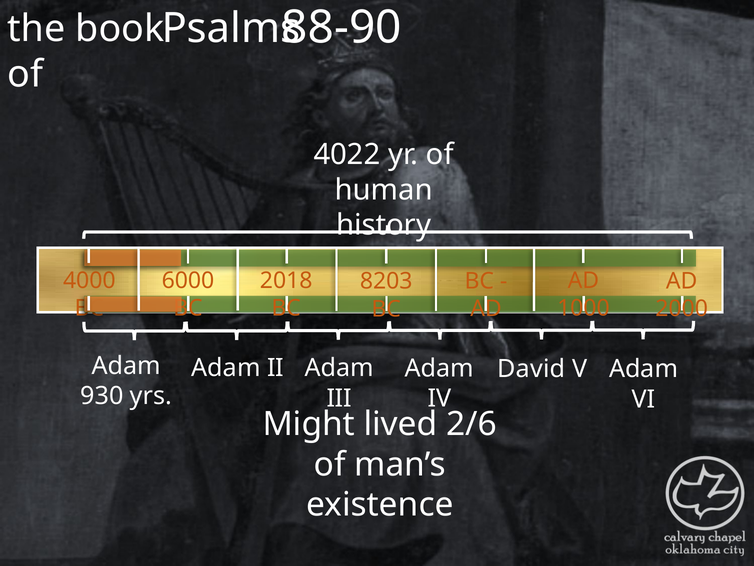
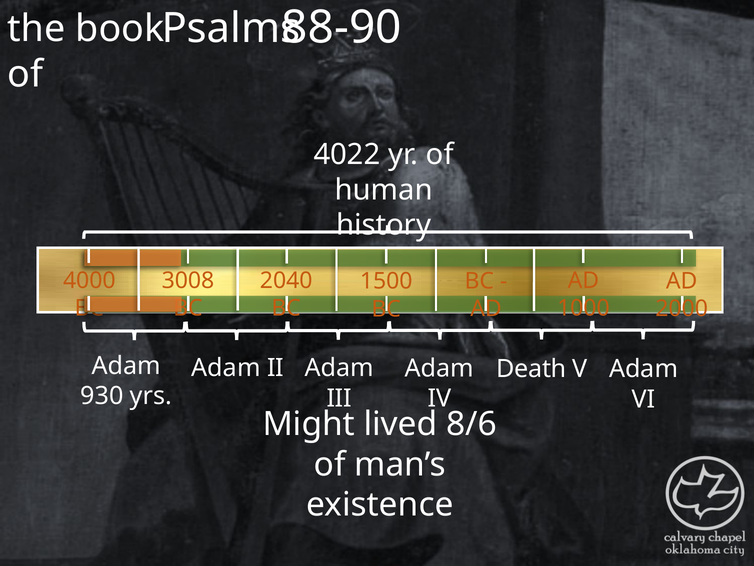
2018: 2018 -> 2040 (286, 280)
6000: 6000 -> 3008 (188, 280)
8203: 8203 -> 1500 (386, 281)
David: David -> Death (531, 368)
2/6: 2/6 -> 8/6 (471, 424)
